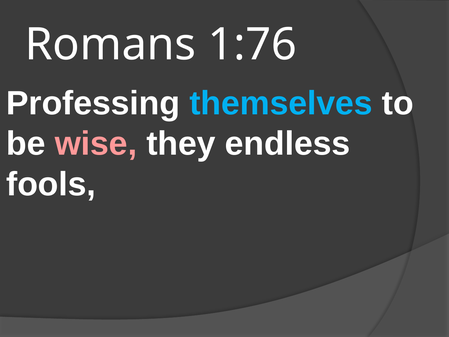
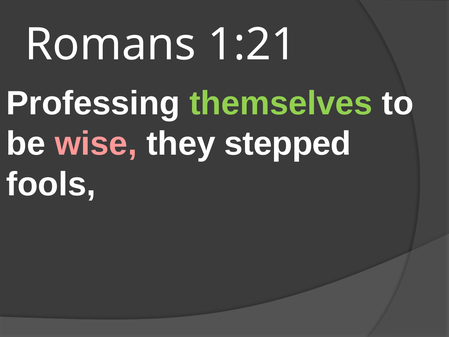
1:76: 1:76 -> 1:21 (252, 45)
themselves colour: light blue -> light green (281, 103)
endless: endless -> stepped (288, 144)
